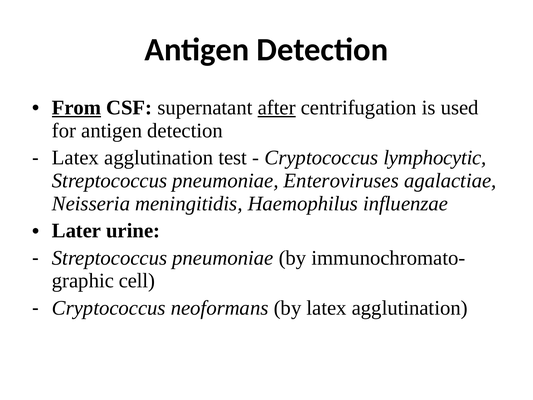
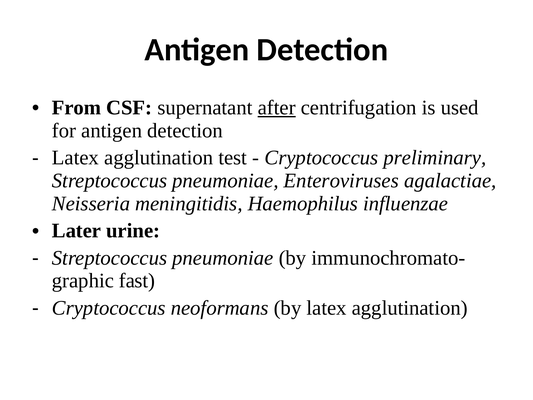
From underline: present -> none (77, 108)
lymphocytic: lymphocytic -> preliminary (435, 158)
cell: cell -> fast (137, 281)
